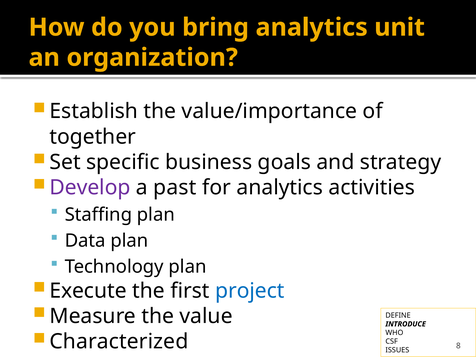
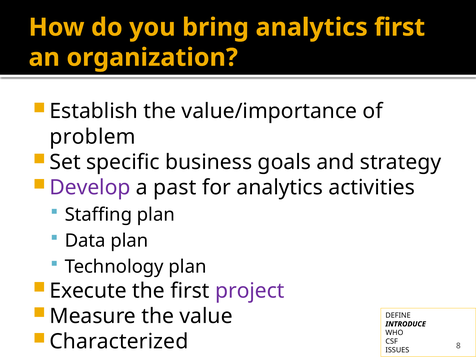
analytics unit: unit -> first (400, 27)
together: together -> problem (93, 137)
project colour: blue -> purple (250, 291)
